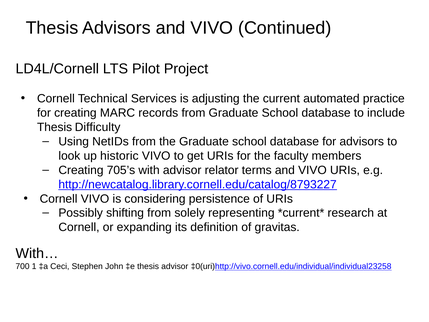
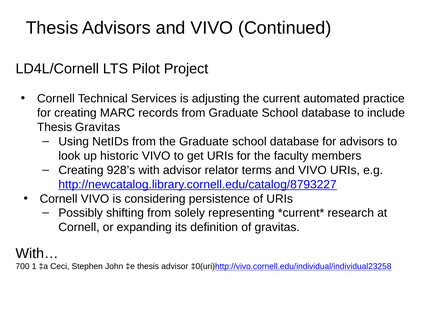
Thesis Difficulty: Difficulty -> Gravitas (98, 127)
705’s: 705’s -> 928’s (121, 170)
